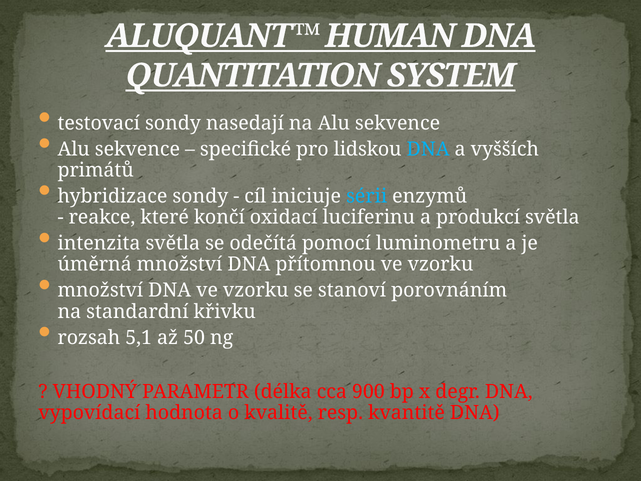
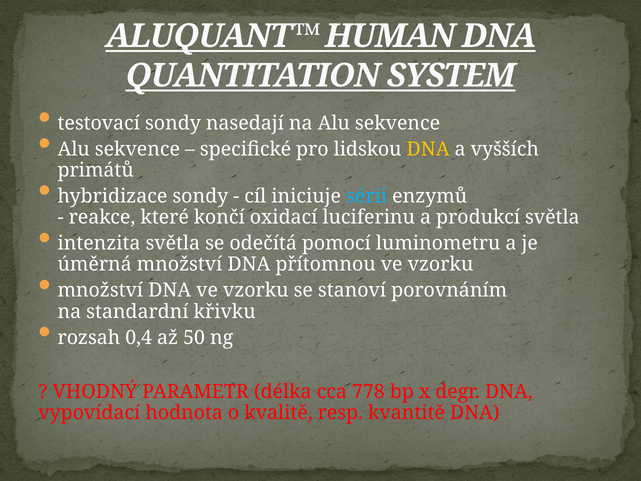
DNA colour: light blue -> yellow (428, 149)
5,1: 5,1 -> 0,4 (139, 337)
900: 900 -> 778 (368, 392)
